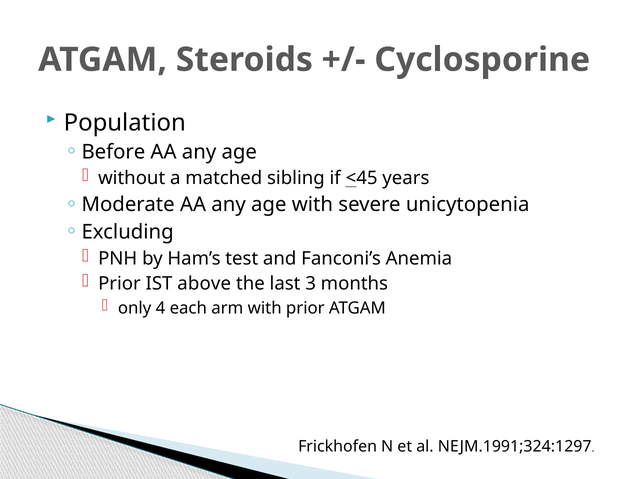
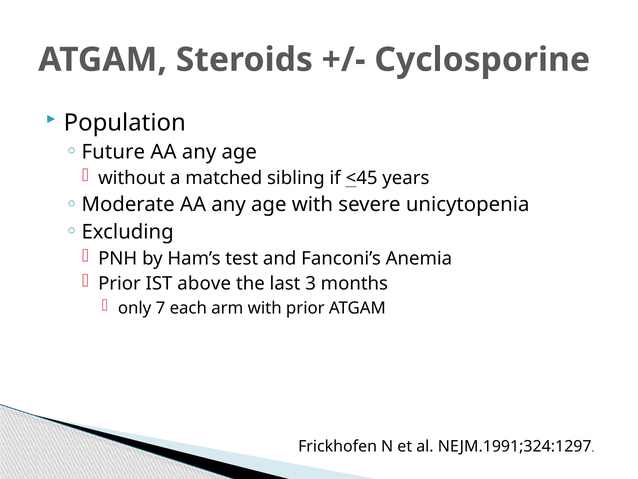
Before: Before -> Future (113, 152)
4: 4 -> 7 (160, 308)
